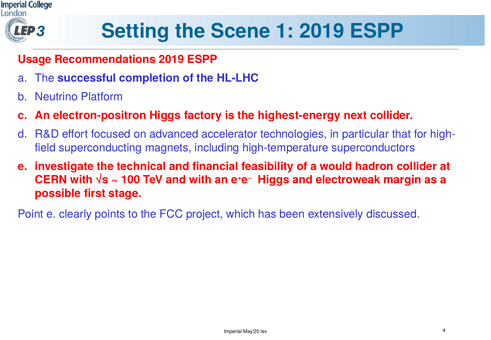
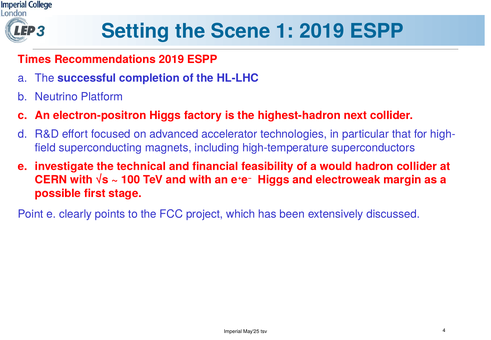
Usage: Usage -> Times (35, 60)
highest-energy: highest-energy -> highest-hadron (299, 115)
